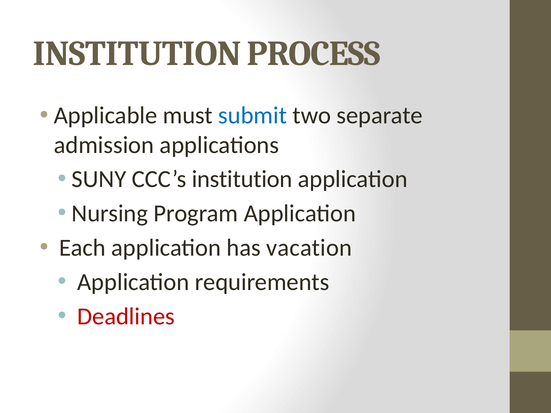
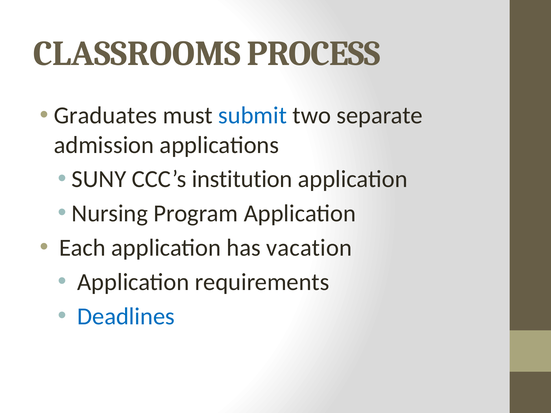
INSTITUTION: INSTITUTION -> CLASSROOMS (137, 53)
Applicable: Applicable -> Graduates (105, 116)
Deadlines colour: red -> blue (126, 317)
